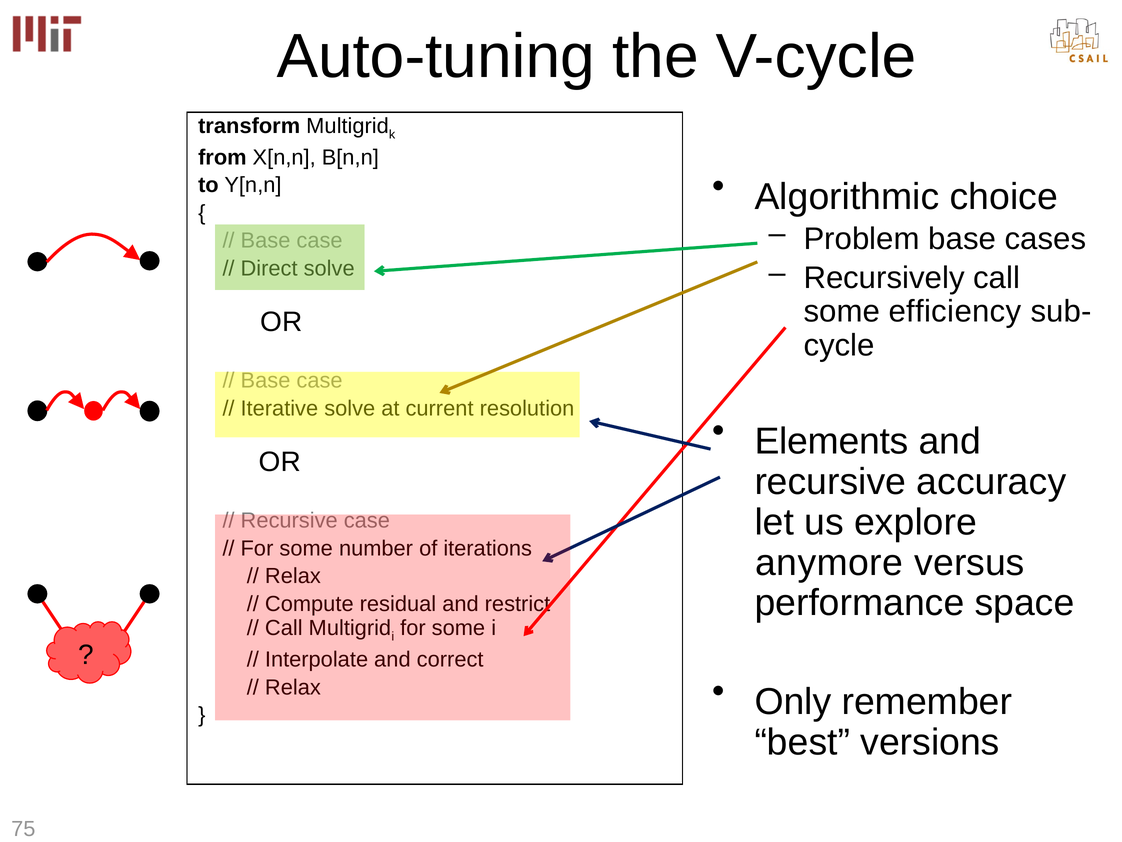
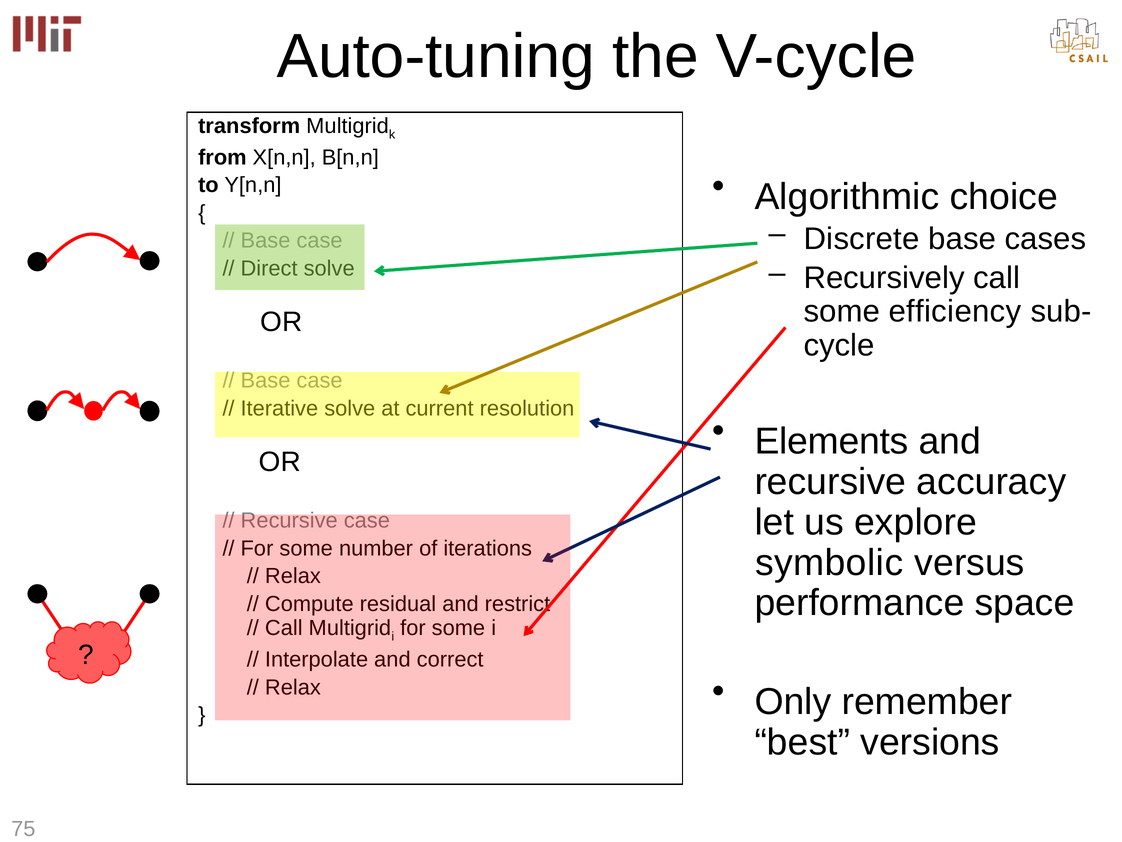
Problem: Problem -> Discrete (862, 239)
anymore: anymore -> symbolic (829, 562)
